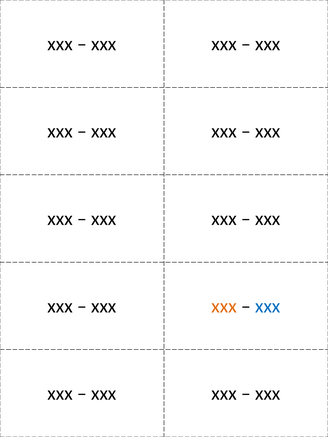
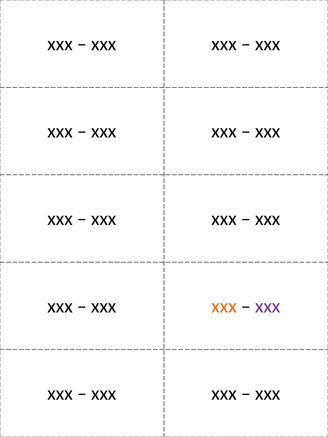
xxx colour: blue -> purple (268, 306)
